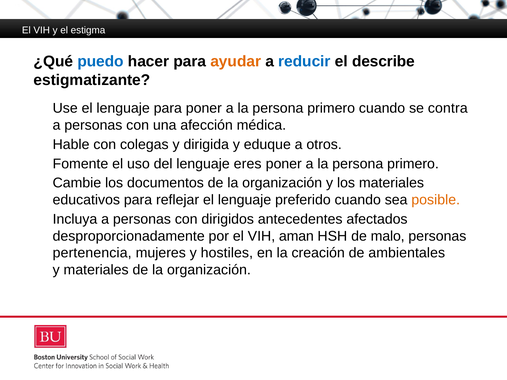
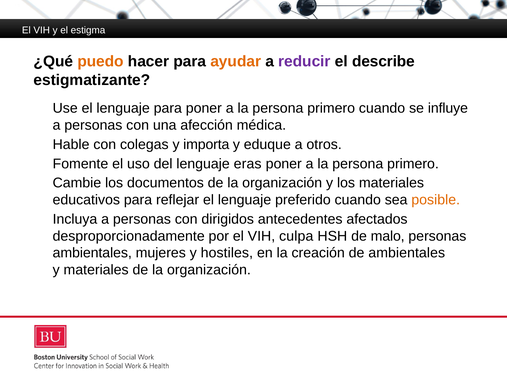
puedo colour: blue -> orange (101, 62)
reducir colour: blue -> purple (304, 62)
contra: contra -> influye (448, 108)
dirigida: dirigida -> importa (206, 145)
eres: eres -> eras (248, 164)
aman: aman -> culpa (296, 236)
pertenencia: pertenencia -> ambientales (92, 253)
